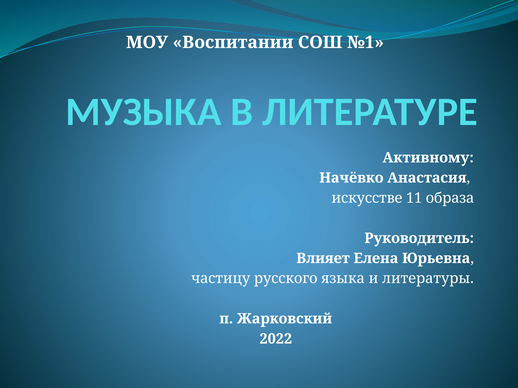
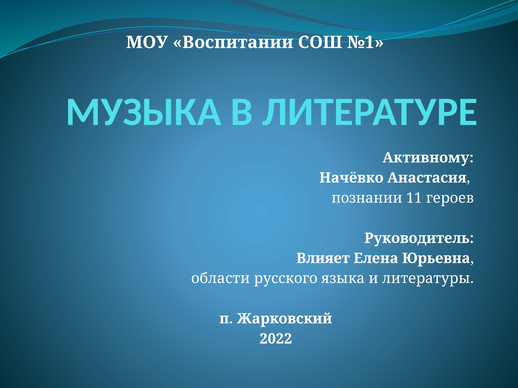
искусстве: искусстве -> познании (367, 198)
образа: образа -> героев (450, 198)
частицу: частицу -> области (221, 279)
